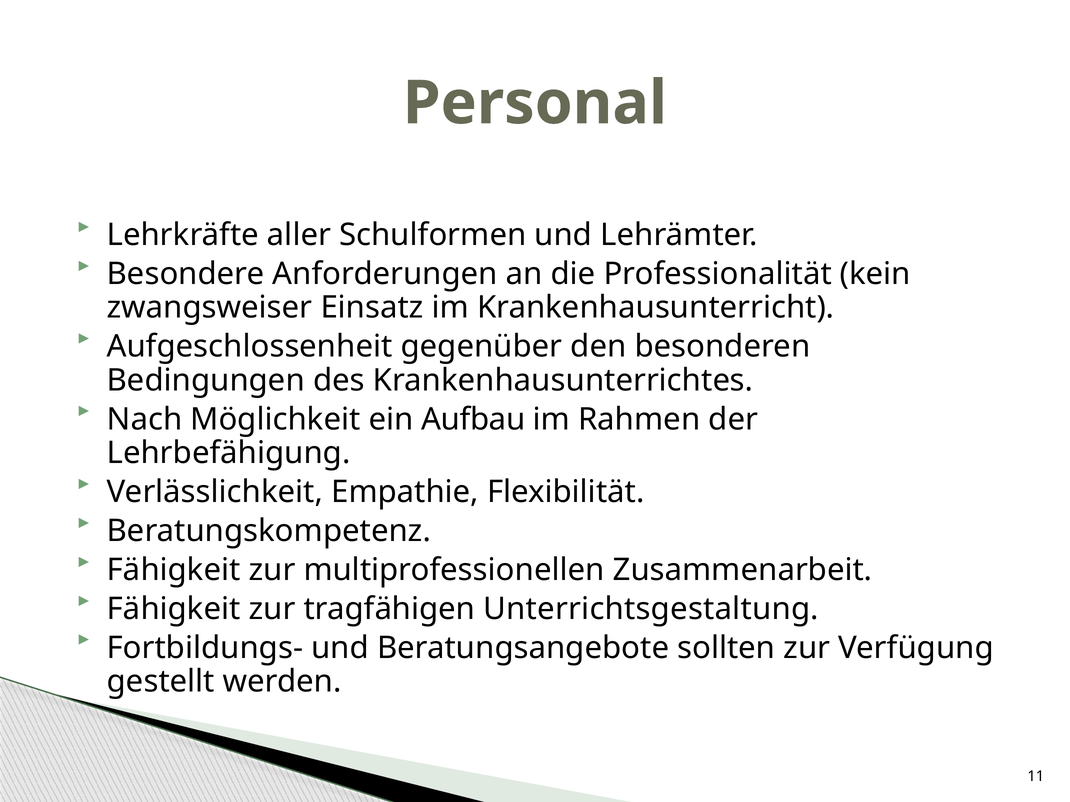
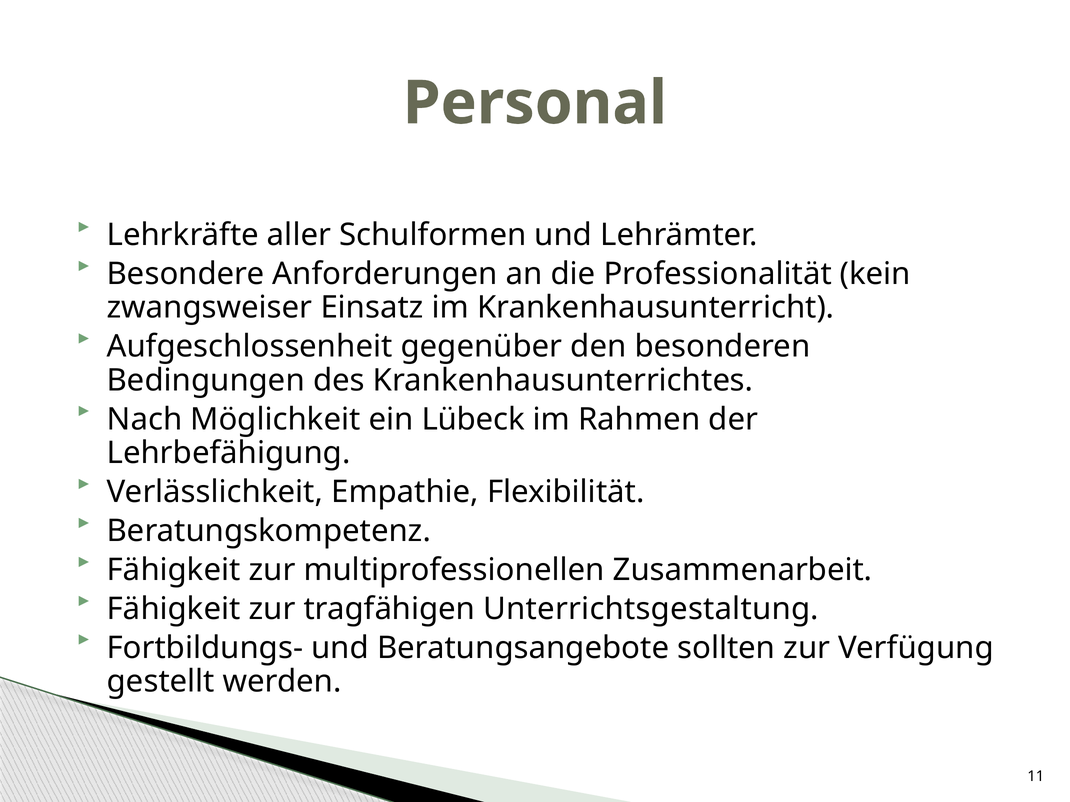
Aufbau: Aufbau -> Lübeck (473, 420)
